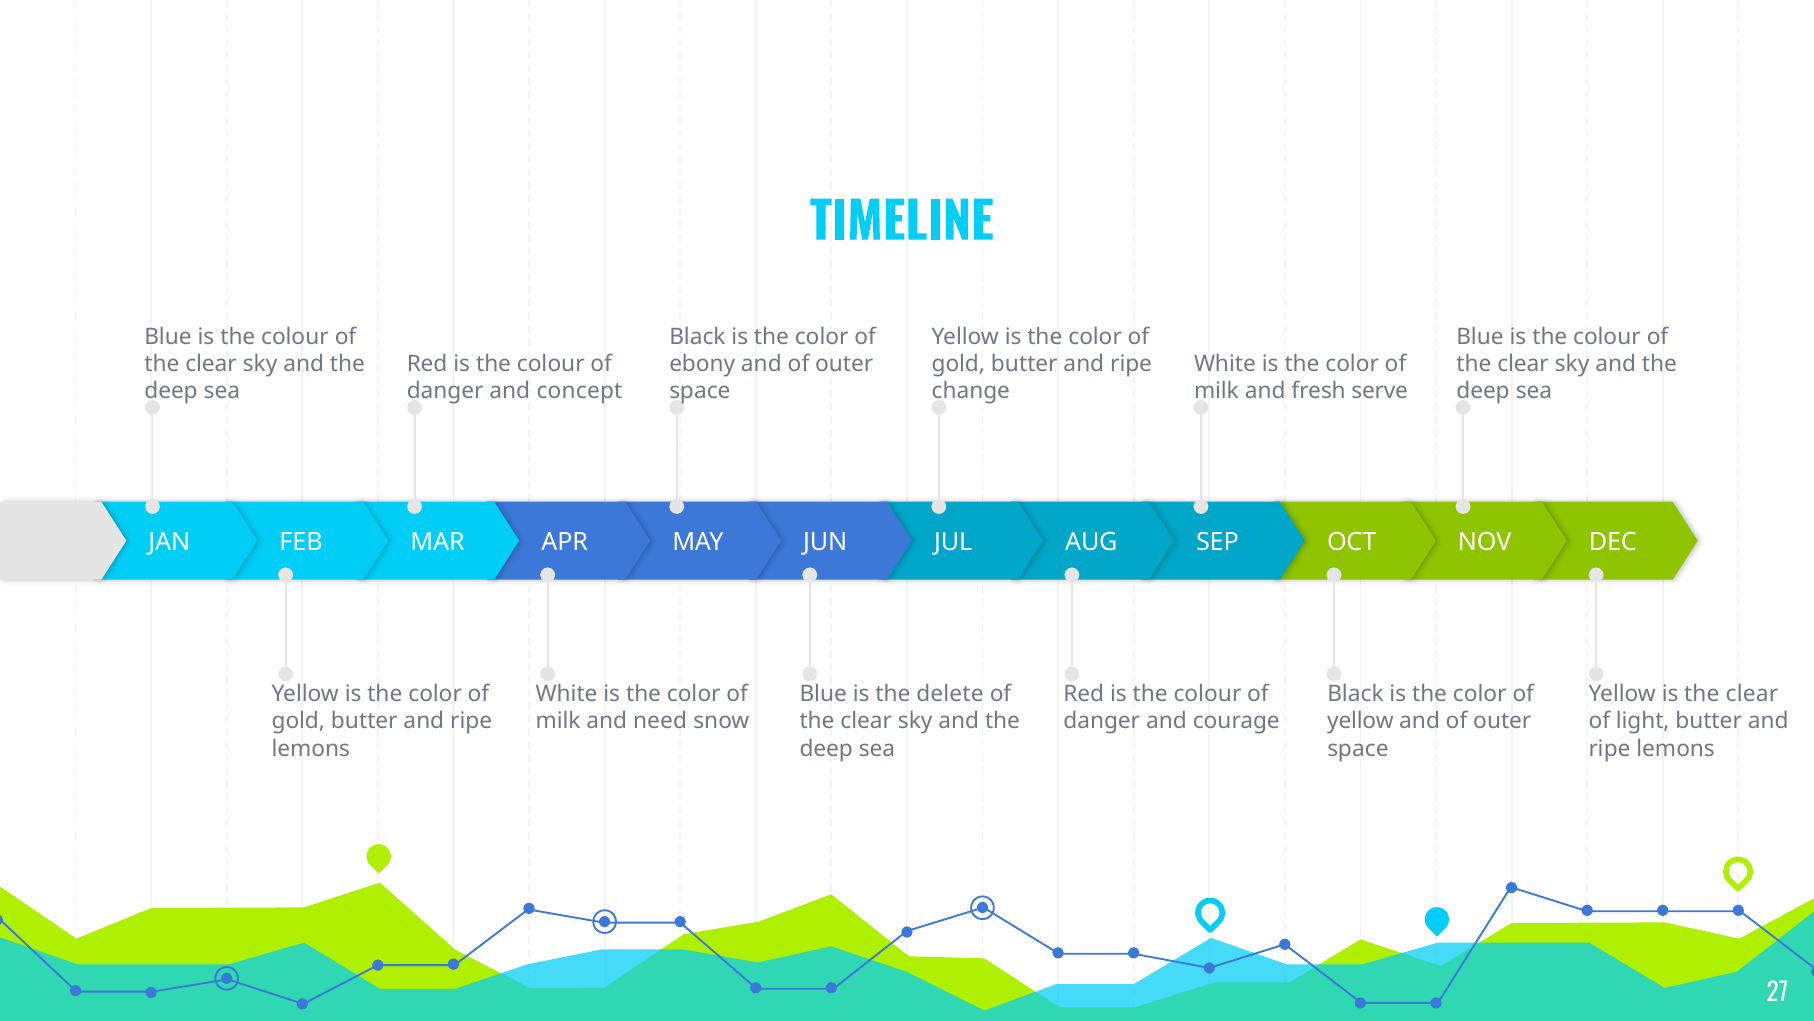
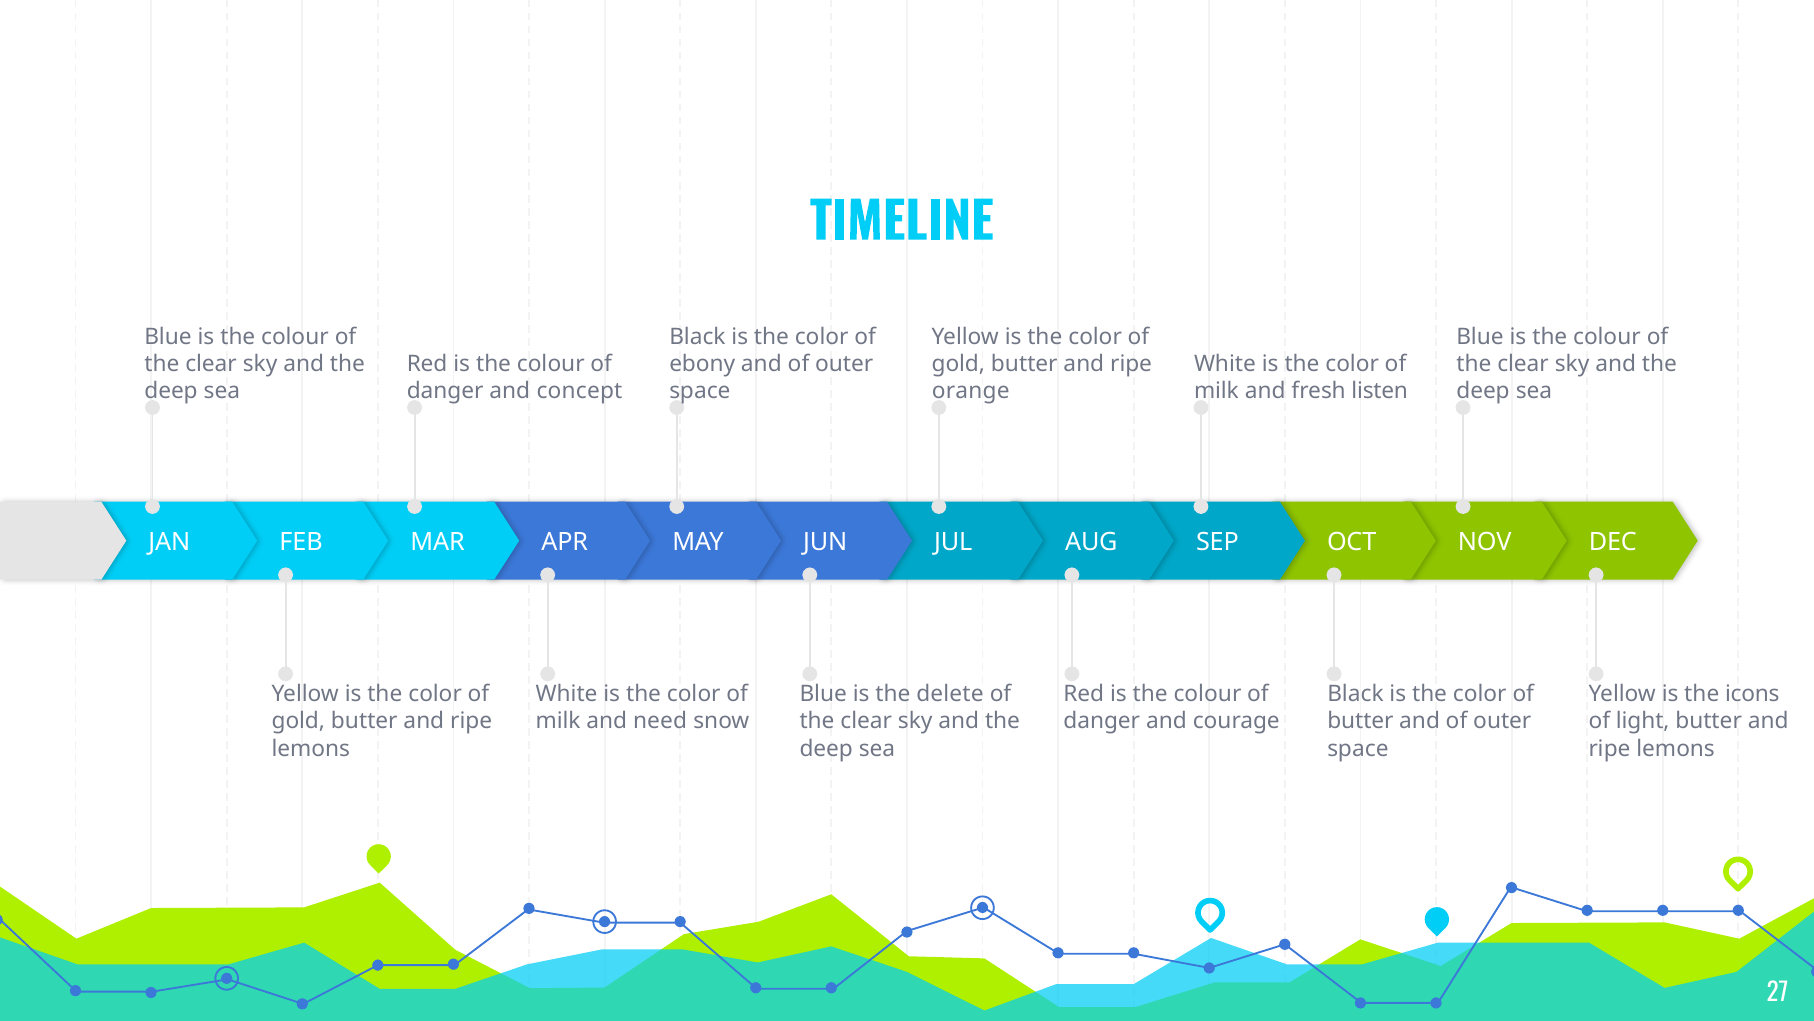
change: change -> orange (971, 391)
serve: serve -> listen (1380, 391)
is the clear: clear -> icons (1752, 694)
yellow: yellow -> butter (1360, 721)
